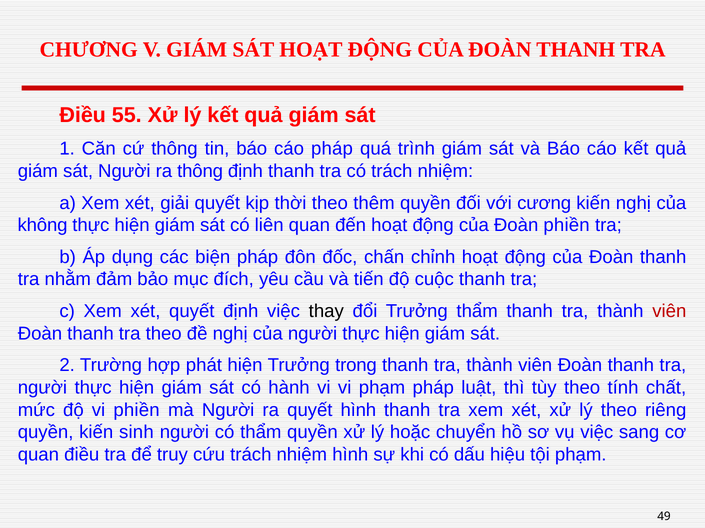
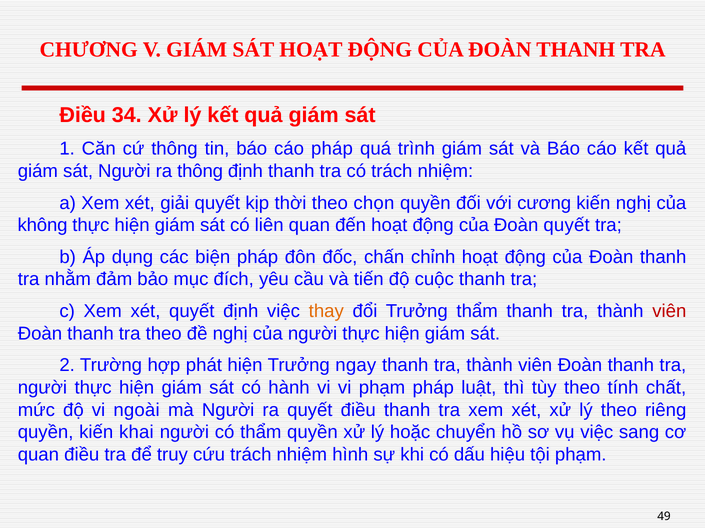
55: 55 -> 34 (127, 115)
thêm: thêm -> chọn (374, 203)
Đoàn phiền: phiền -> quyết (567, 225)
thay colour: black -> orange (326, 312)
trong: trong -> ngay (356, 366)
vi phiền: phiền -> ngoài (137, 411)
quyết hình: hình -> điều (358, 411)
sinh: sinh -> khai (136, 433)
